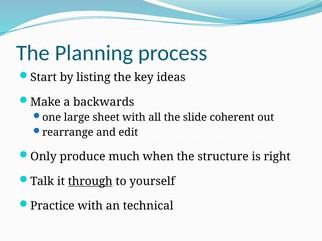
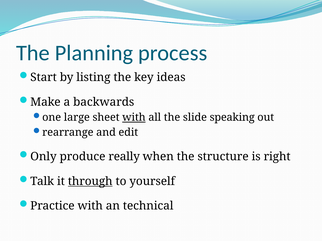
with underline: none -> present (134, 118)
coherent: coherent -> speaking (232, 118)
much: much -> really (124, 157)
